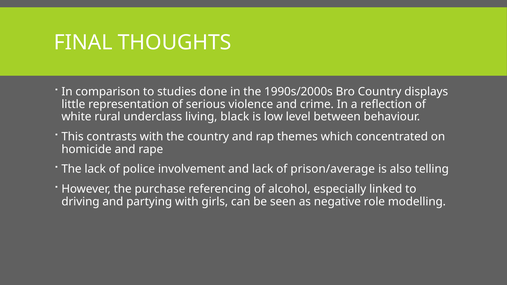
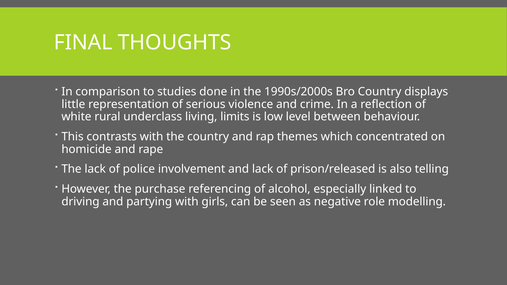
black: black -> limits (235, 117)
prison/average: prison/average -> prison/released (333, 169)
